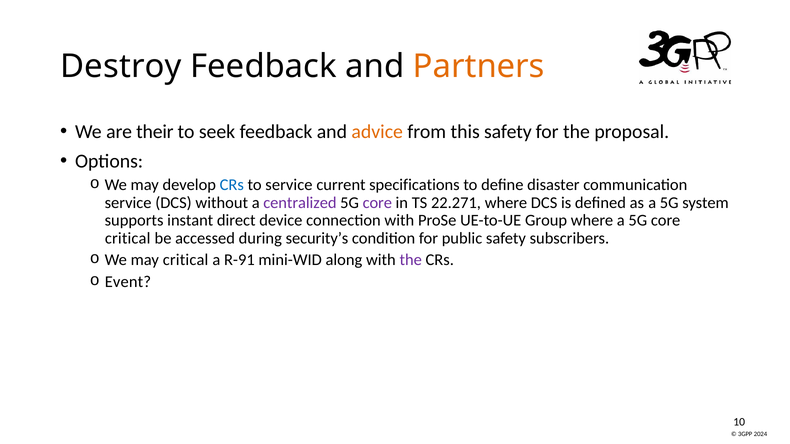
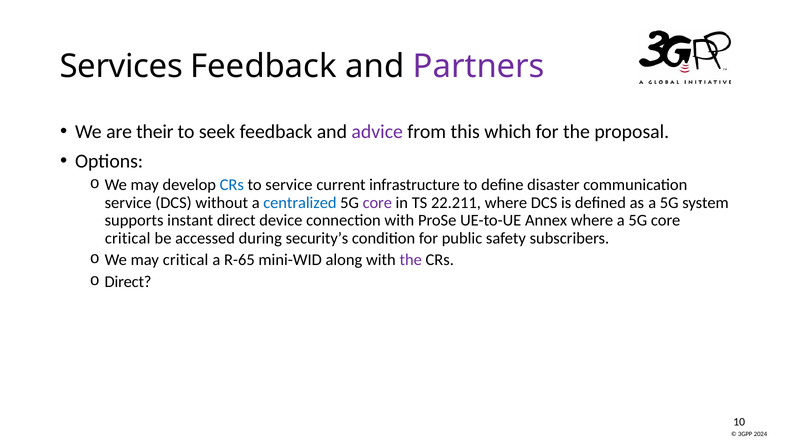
Destroy: Destroy -> Services (121, 66)
Partners colour: orange -> purple (479, 66)
advice colour: orange -> purple (377, 132)
this safety: safety -> which (508, 132)
specifications: specifications -> infrastructure (414, 185)
centralized colour: purple -> blue (300, 203)
22.271: 22.271 -> 22.211 (456, 203)
Group: Group -> Annex (546, 221)
R-91: R-91 -> R-65 (239, 260)
Event: Event -> Direct (128, 282)
